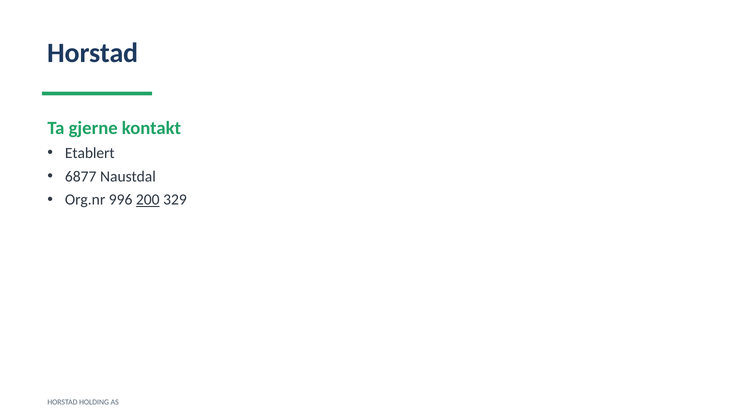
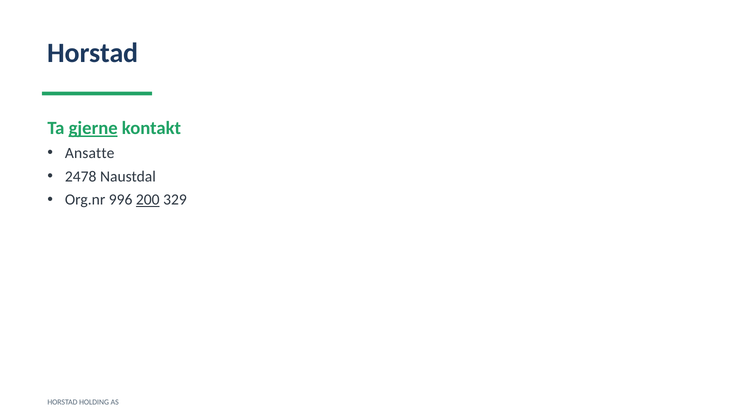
gjerne underline: none -> present (93, 128)
Etablert: Etablert -> Ansatte (90, 153)
6877: 6877 -> 2478 (81, 177)
